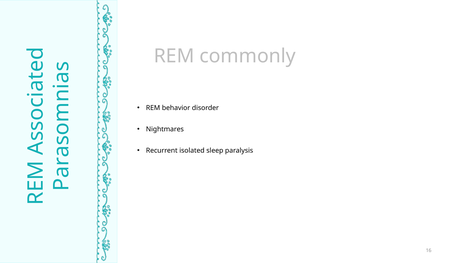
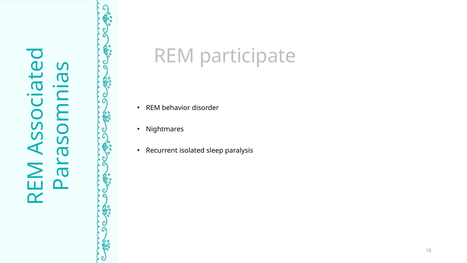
commonly: commonly -> participate (248, 56)
